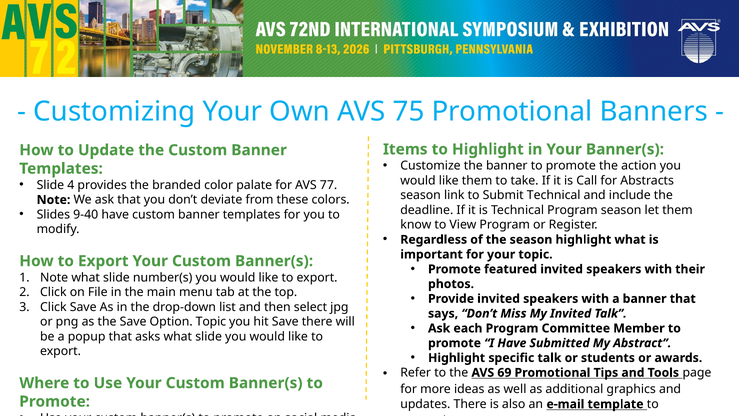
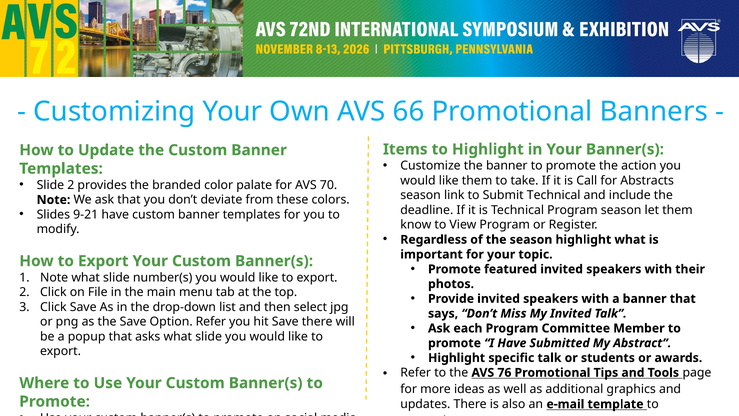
75: 75 -> 66 (409, 112)
Slide 4: 4 -> 2 (71, 185)
77: 77 -> 70 (329, 185)
9-40: 9-40 -> 9-21 (86, 214)
Option Topic: Topic -> Refer (211, 322)
69: 69 -> 76 (504, 372)
